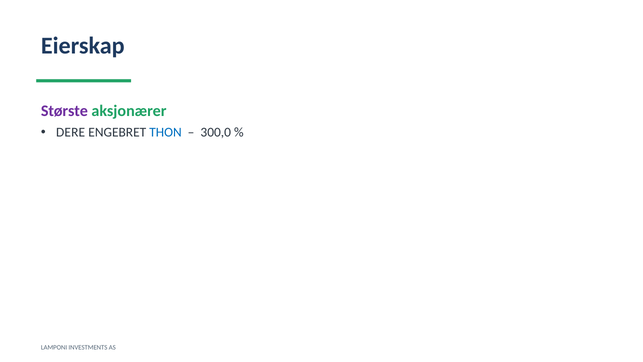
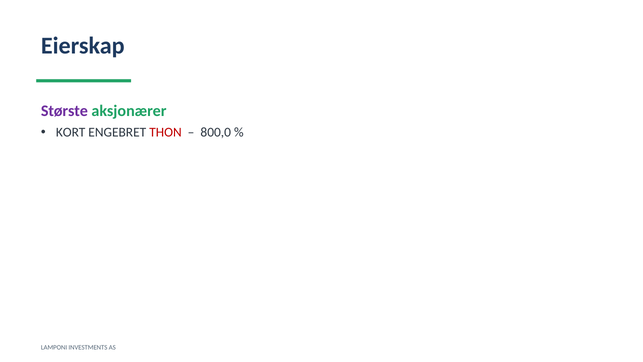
DERE: DERE -> KORT (71, 132)
THON colour: blue -> red (165, 132)
300,0: 300,0 -> 800,0 (216, 132)
